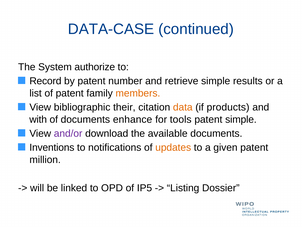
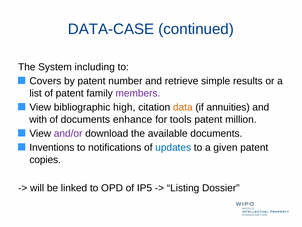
authorize: authorize -> including (95, 67)
Record: Record -> Covers (45, 81)
members colour: orange -> purple (138, 93)
their: their -> high (124, 107)
products: products -> annuities (228, 107)
patent simple: simple -> million (241, 119)
updates colour: orange -> blue (173, 147)
million: million -> copies (45, 159)
